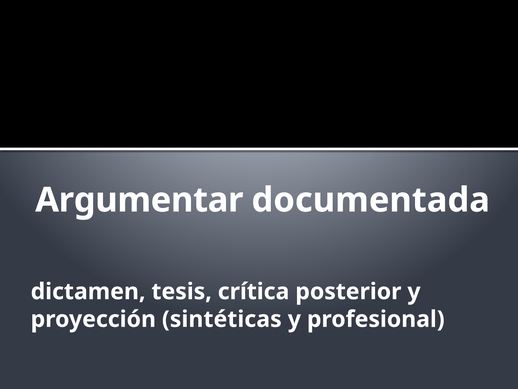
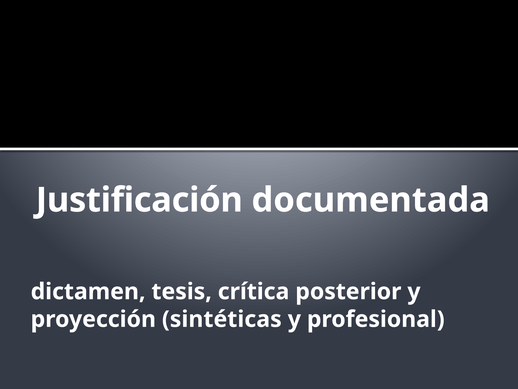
Argumentar: Argumentar -> Justificación (139, 200)
